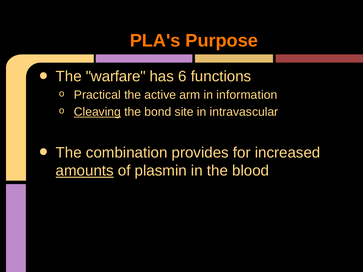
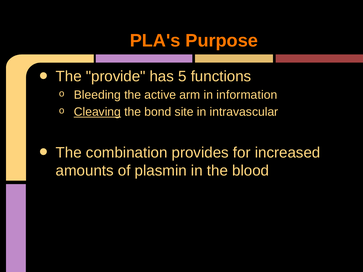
warfare: warfare -> provide (116, 76)
6: 6 -> 5 (182, 76)
Practical: Practical -> Bleeding (97, 95)
amounts underline: present -> none (85, 171)
